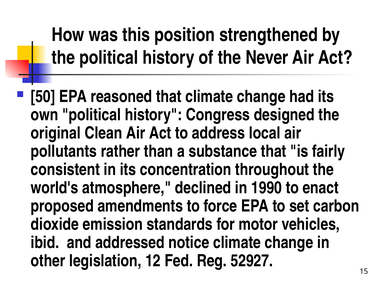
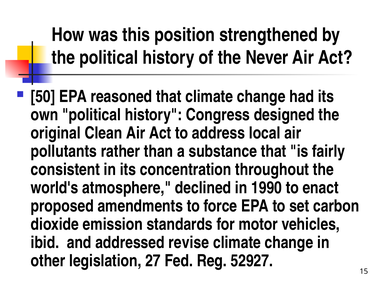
notice: notice -> revise (189, 242)
12: 12 -> 27 (153, 261)
